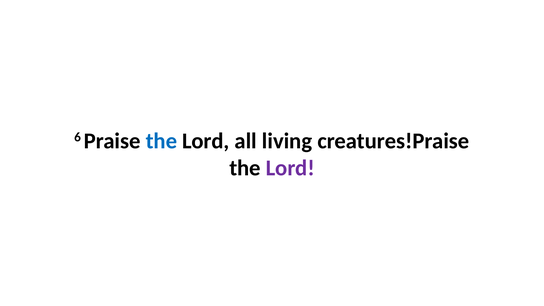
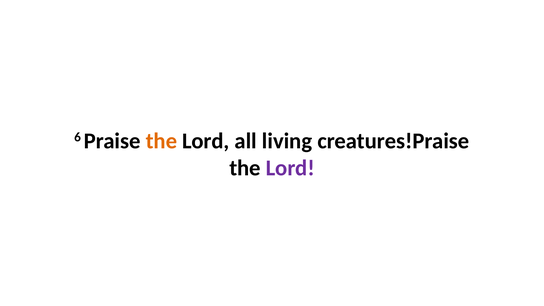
the colour: blue -> orange (161, 141)
